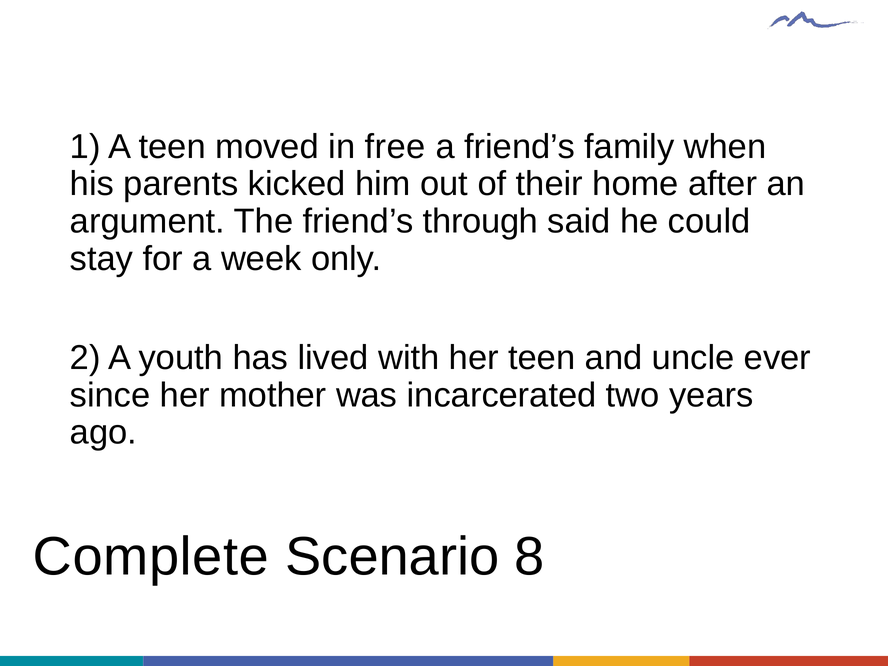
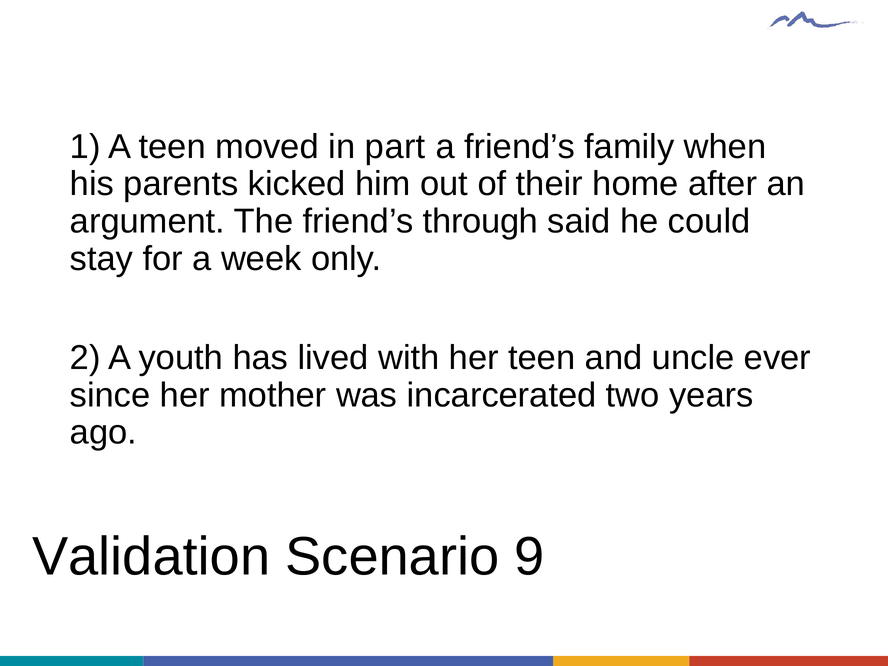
free: free -> part (395, 147)
Complete: Complete -> Validation (151, 557)
8: 8 -> 9 (529, 557)
